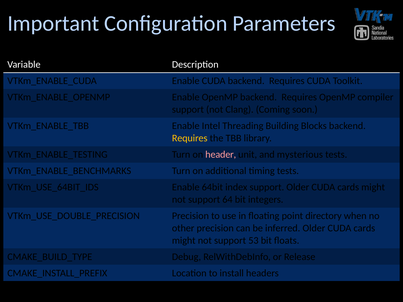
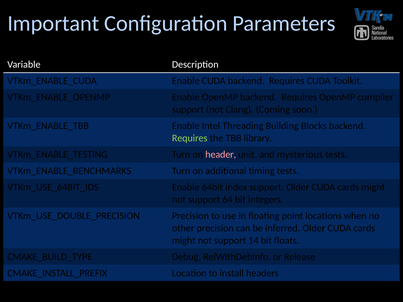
Requires colour: yellow -> light green (190, 138)
directory: directory -> locations (323, 216)
53: 53 -> 14 (253, 241)
